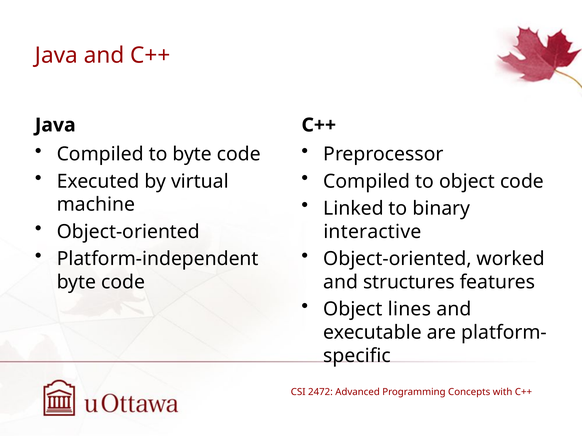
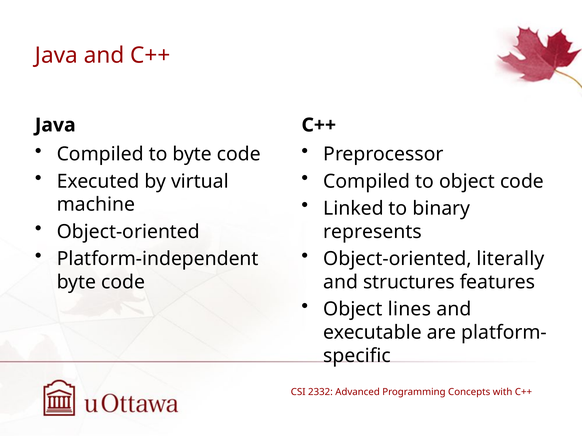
interactive: interactive -> represents (373, 232)
worked: worked -> literally (511, 259)
2472: 2472 -> 2332 (320, 393)
